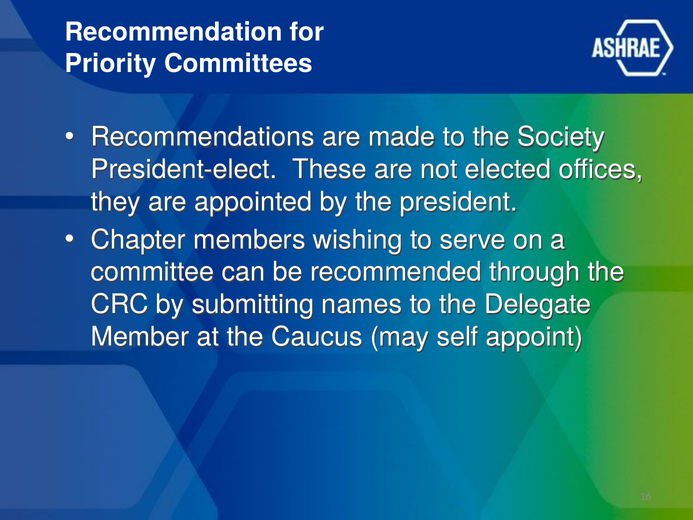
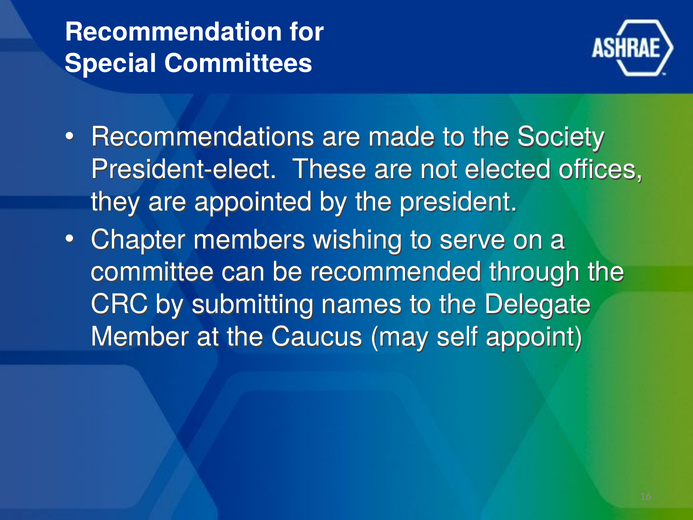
Priority: Priority -> Special (111, 64)
